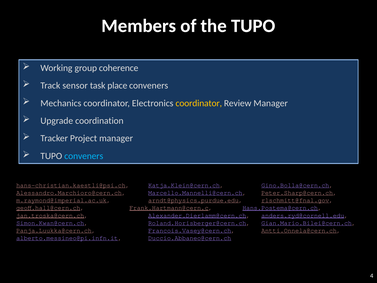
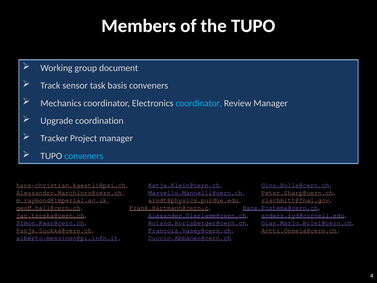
coherence: coherence -> document (119, 68)
place: place -> basis (117, 85)
coordinator colour: yellow -> light blue (199, 103)
